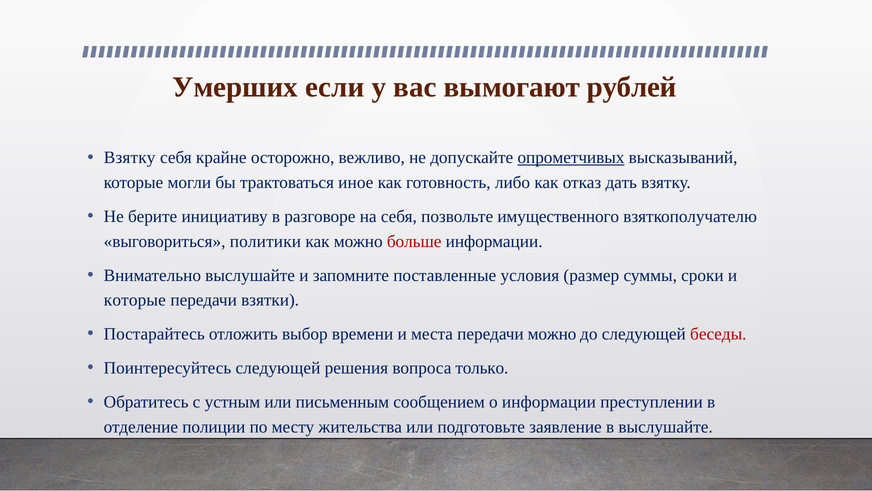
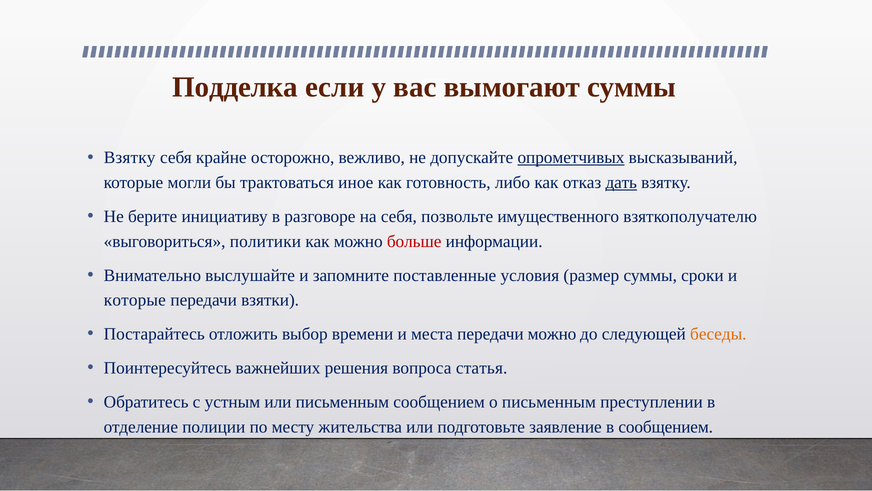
Умерших: Умерших -> Подделка (235, 87)
вымогают рублей: рублей -> суммы (632, 87)
дать underline: none -> present (621, 182)
беседы colour: red -> orange (718, 334)
Поинтересуйтесь следующей: следующей -> важнейших (278, 368)
только: только -> статья (482, 368)
о информации: информации -> письменным (549, 402)
в выслушайте: выслушайте -> сообщением (666, 426)
